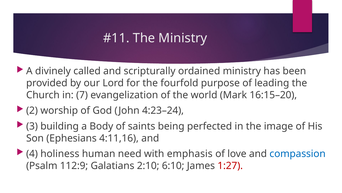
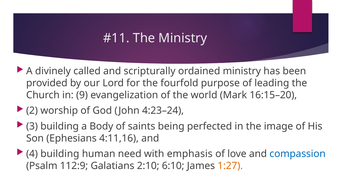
7: 7 -> 9 (82, 95)
4 holiness: holiness -> building (60, 153)
1:27 colour: red -> orange (230, 165)
